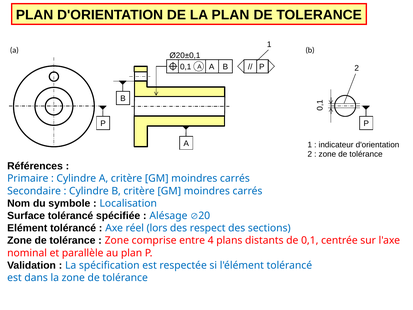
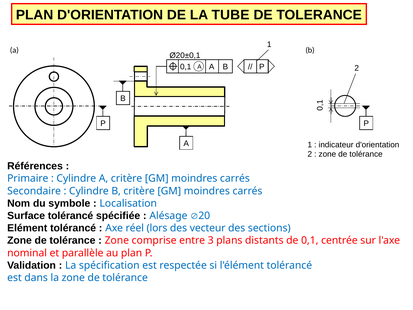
LA PLAN: PLAN -> TUBE (230, 15)
respect: respect -> vecteur (208, 228)
4: 4 -> 3 (211, 240)
